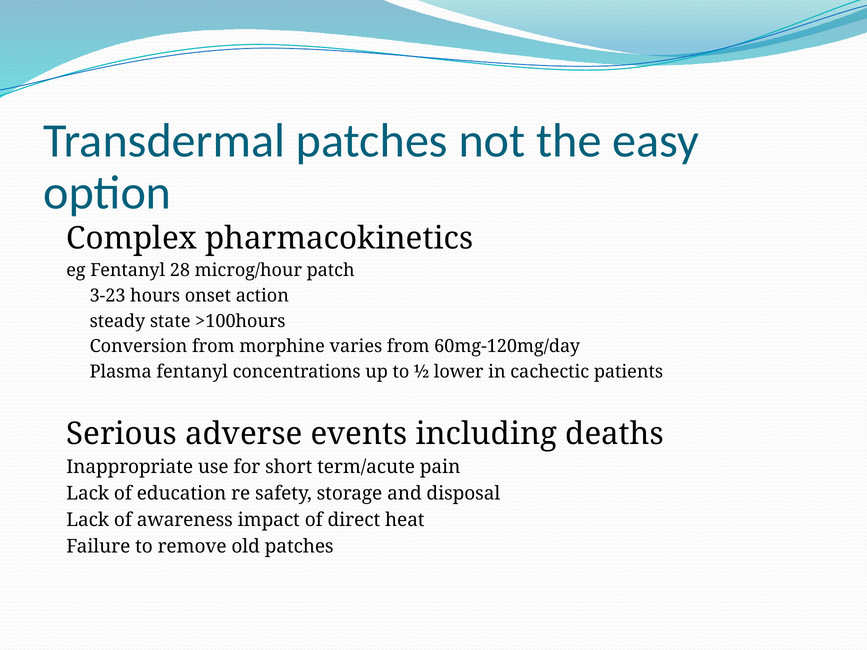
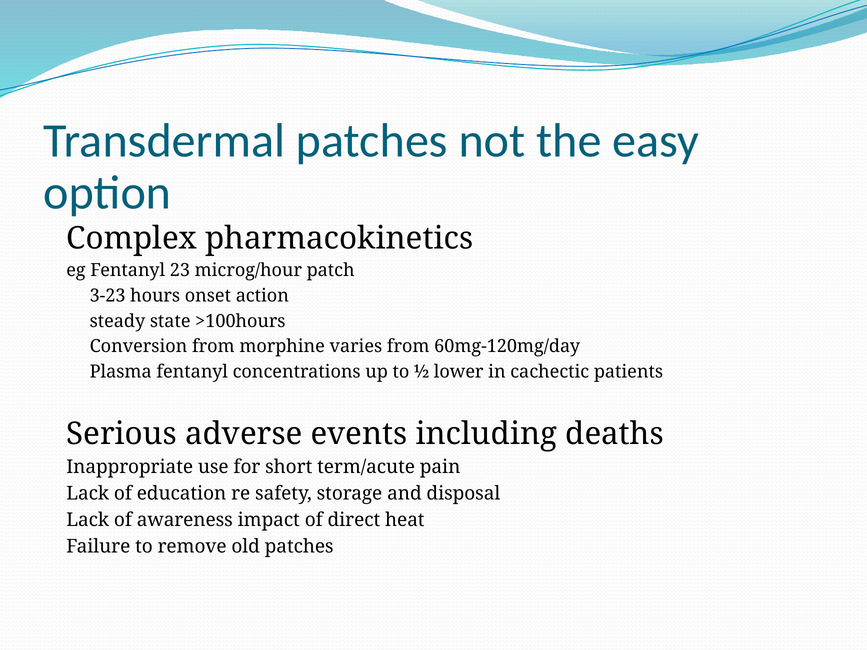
28: 28 -> 23 (180, 271)
